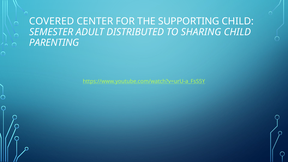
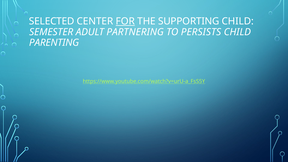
COVERED: COVERED -> SELECTED (52, 21)
FOR underline: none -> present (125, 21)
DISTRIBUTED: DISTRIBUTED -> PARTNERING (135, 32)
SHARING: SHARING -> PERSISTS (201, 32)
